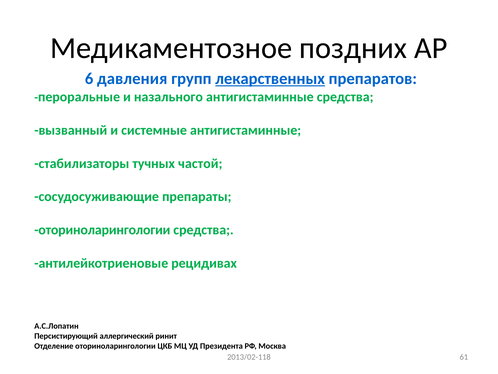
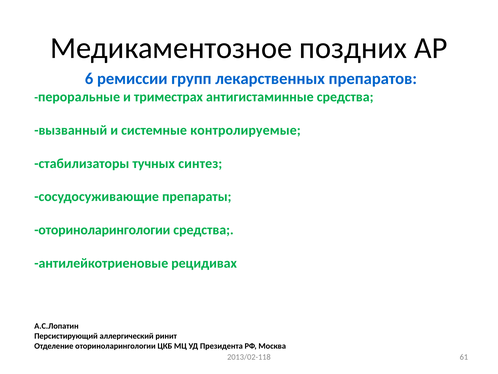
давления: давления -> ремиссии (132, 79)
лекарственных underline: present -> none (270, 79)
назального: назального -> триместрах (168, 97)
системные антигистаминные: антигистаминные -> контролируемые (245, 130)
частой: частой -> синтез (200, 163)
